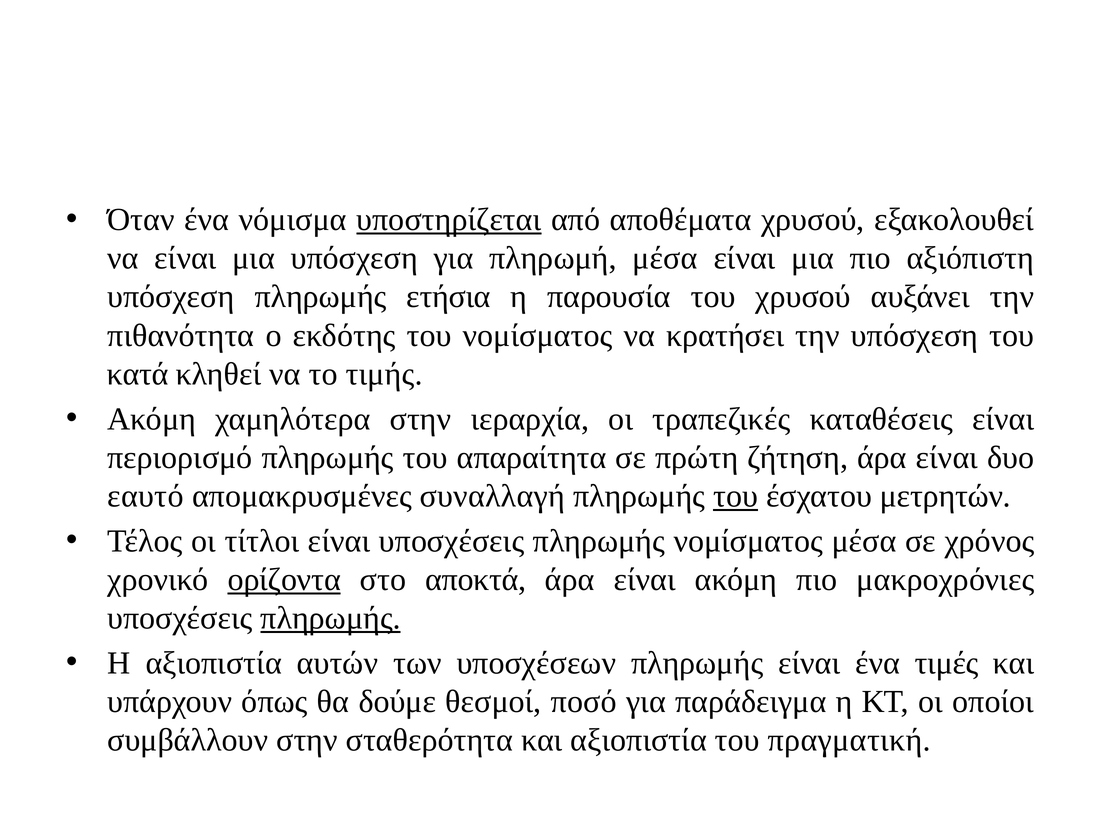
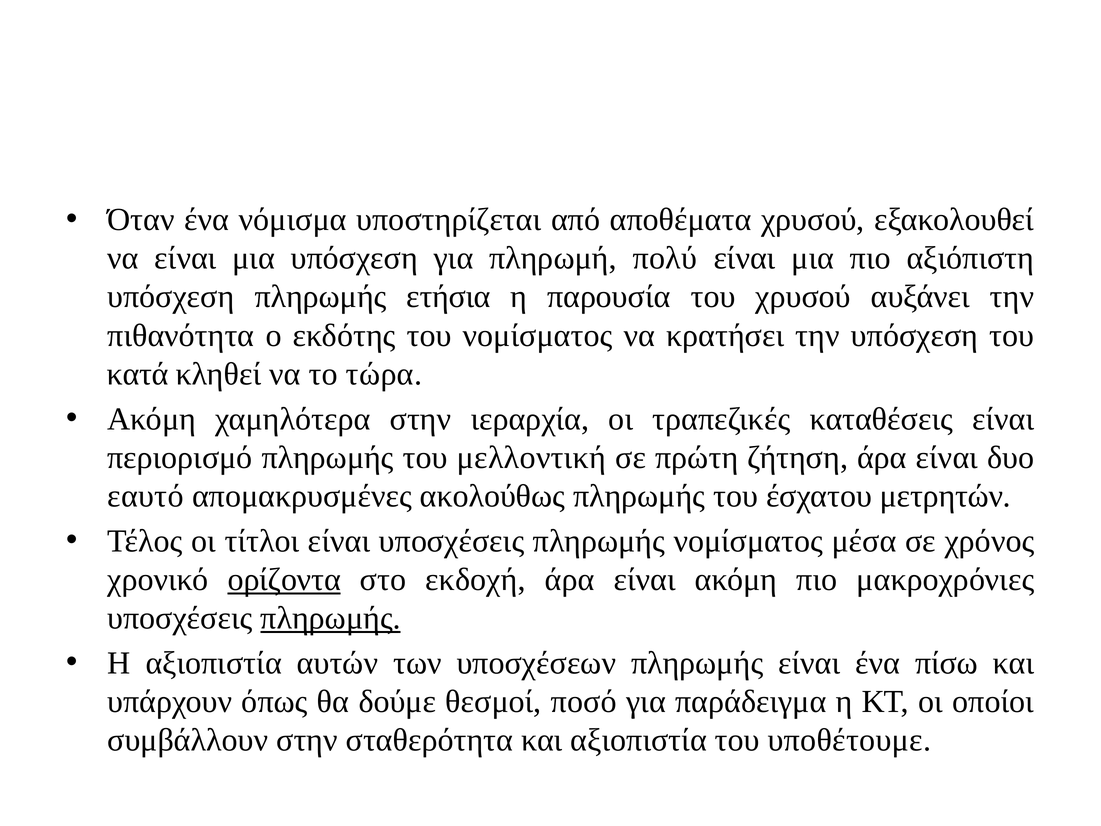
υποστηρίζεται underline: present -> none (449, 220)
πληρωμή μέσα: μέσα -> πολύ (665, 258)
τιμής: τιμής -> τώρα (384, 374)
απαραίτητα: απαραίτητα -> μελλοντική (531, 457)
συναλλαγή: συναλλαγή -> ακολούθως (492, 496)
του underline: present -> none (736, 496)
αποκτά: αποκτά -> εκδοχή (475, 579)
τιμές: τιμές -> πίσω (946, 663)
πραγματική: πραγματική -> υποθέτουμε (849, 740)
